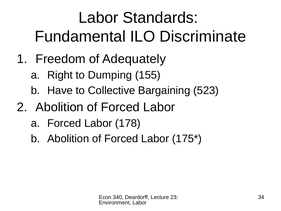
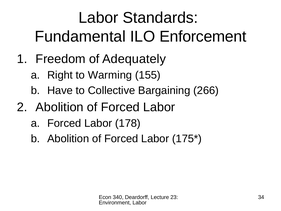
Discriminate: Discriminate -> Enforcement (203, 36)
Dumping: Dumping -> Warming (110, 75)
523: 523 -> 266 (206, 90)
